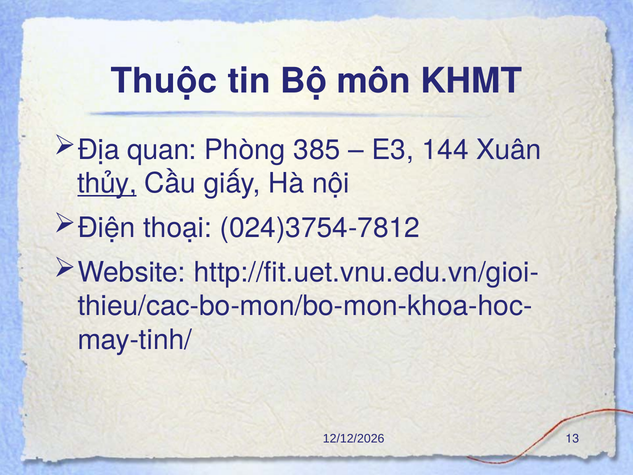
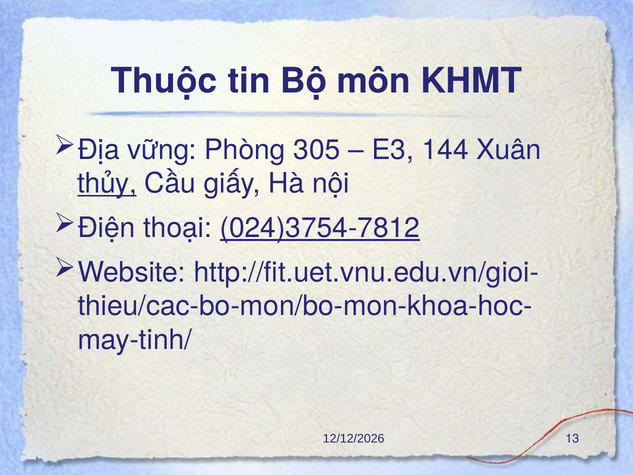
quan: quan -> vững (162, 150)
385: 385 -> 305 (317, 150)
024)3754-7812 underline: none -> present (320, 228)
